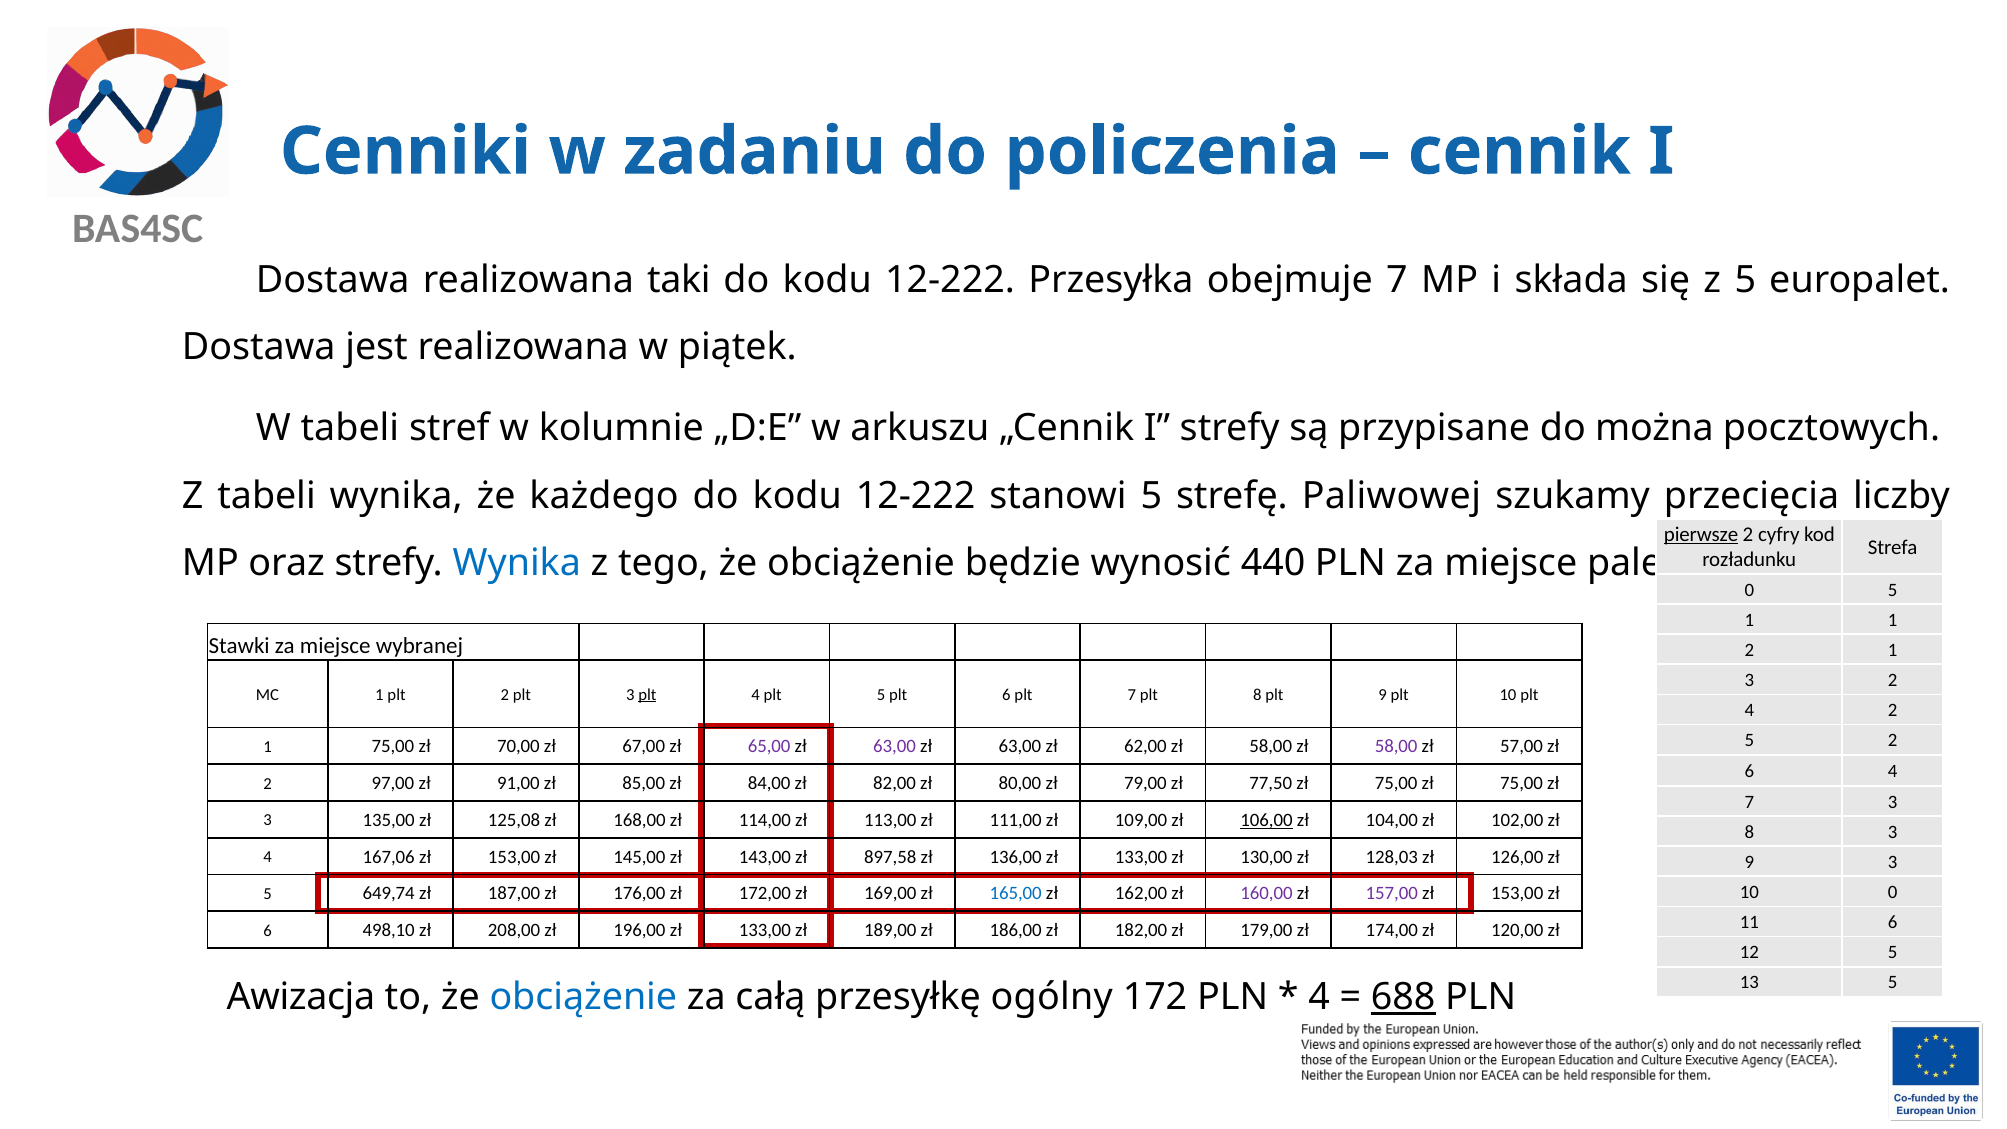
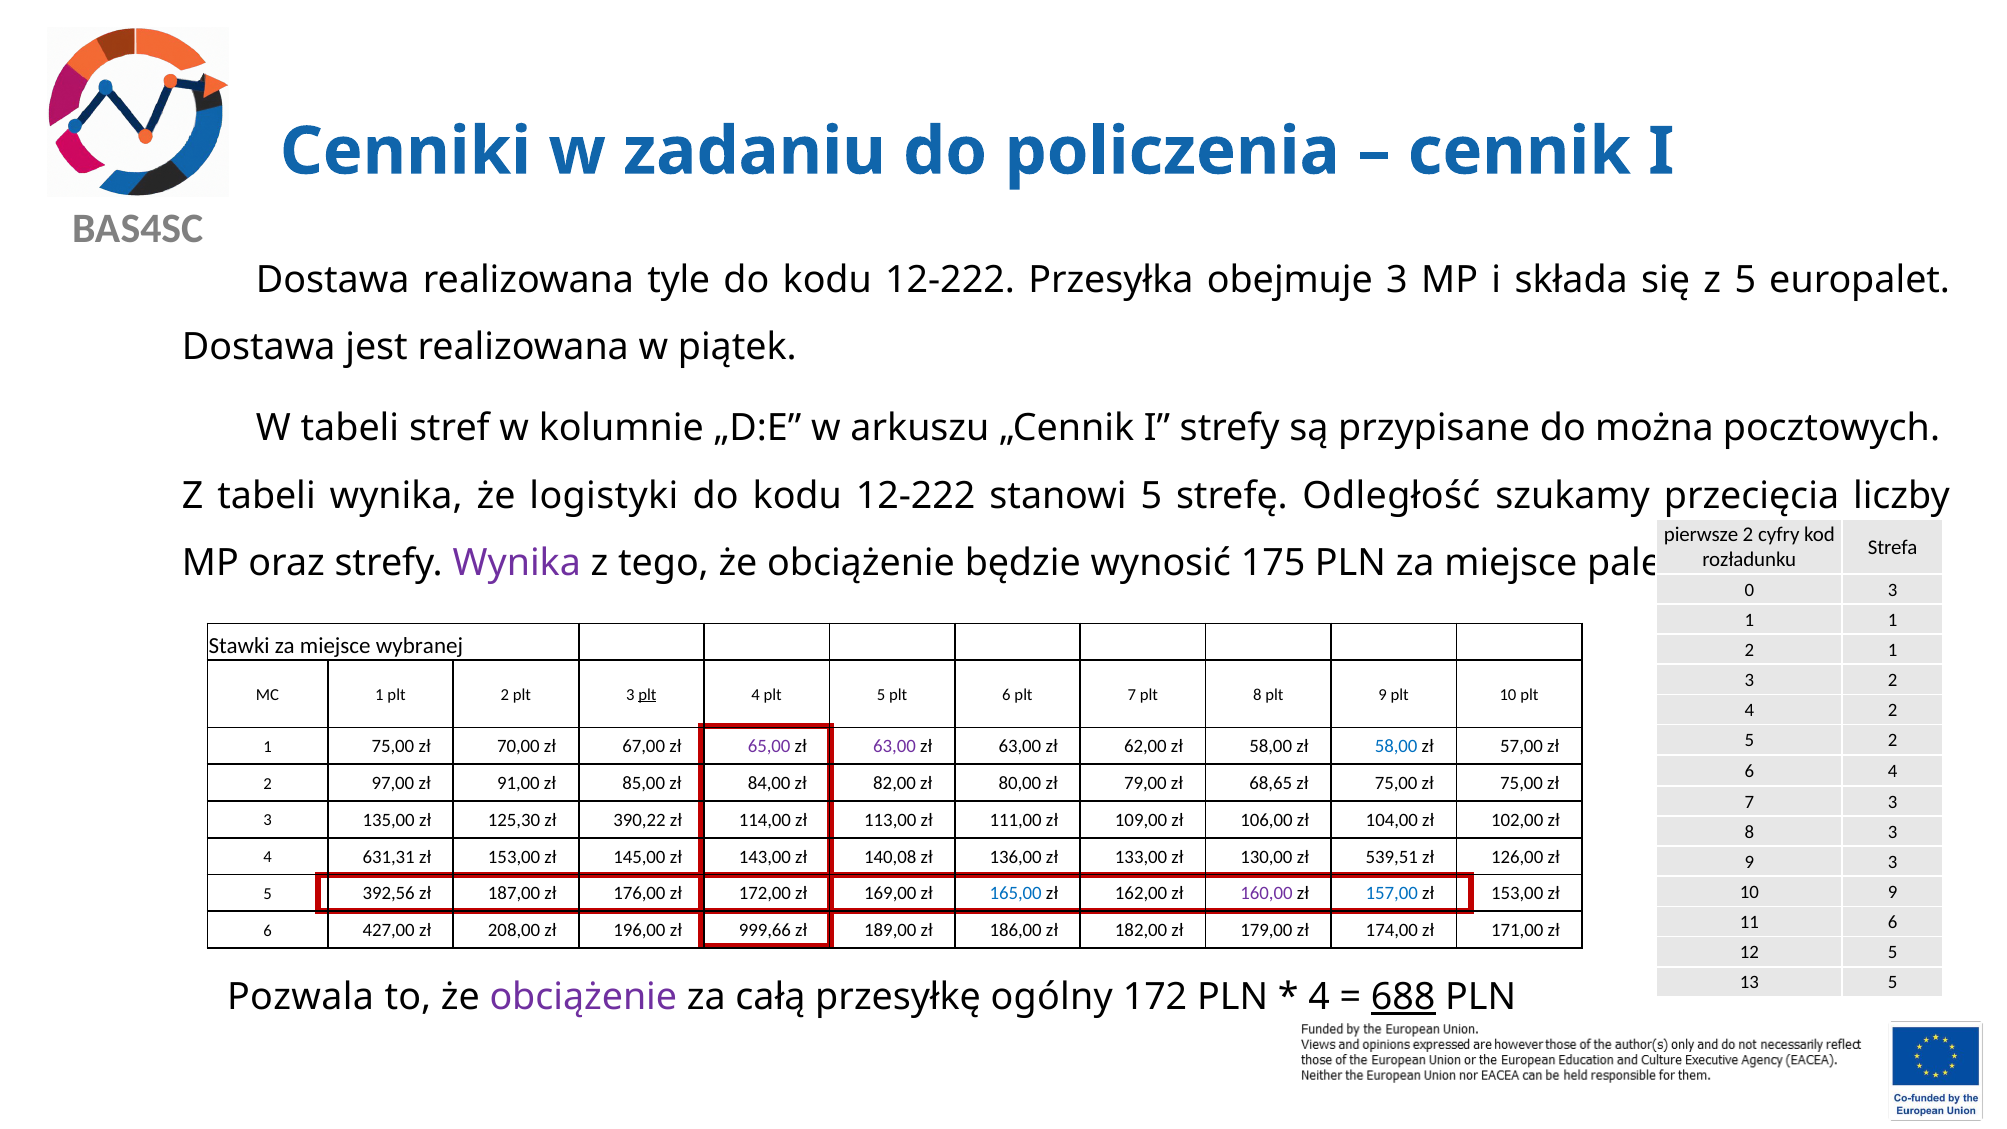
taki: taki -> tyle (679, 280)
obejmuje 7: 7 -> 3 (1397, 280)
każdego: każdego -> logistyki (604, 496)
Paliwowej: Paliwowej -> Odległość (1391, 496)
pierwsze underline: present -> none (1701, 535)
Wynika colour: blue -> purple (517, 563)
440: 440 -> 175 (1273, 563)
5: 5 -> 3 (1893, 590)
58,00 colour: purple -> blue (1396, 747)
77,50: 77,50 -> 68,65 (1271, 783)
125,08: 125,08 -> 125,30 (514, 820)
168,00: 168,00 -> 390,22 (639, 820)
106,00 underline: present -> none (1266, 820)
167,06: 167,06 -> 631,31 (389, 857)
897,58: 897,58 -> 140,08 (890, 857)
128,03: 128,03 -> 539,51 (1392, 857)
10 0: 0 -> 9 (1893, 892)
649,74: 649,74 -> 392,56 (389, 894)
157,00 colour: purple -> blue (1392, 894)
498,10: 498,10 -> 427,00 (389, 930)
196,00 zł 133,00: 133,00 -> 999,66 (765, 930)
120,00: 120,00 -> 171,00 (1517, 930)
Awizacja: Awizacja -> Pozwala (301, 997)
obciążenie colour: blue -> purple (583, 997)
